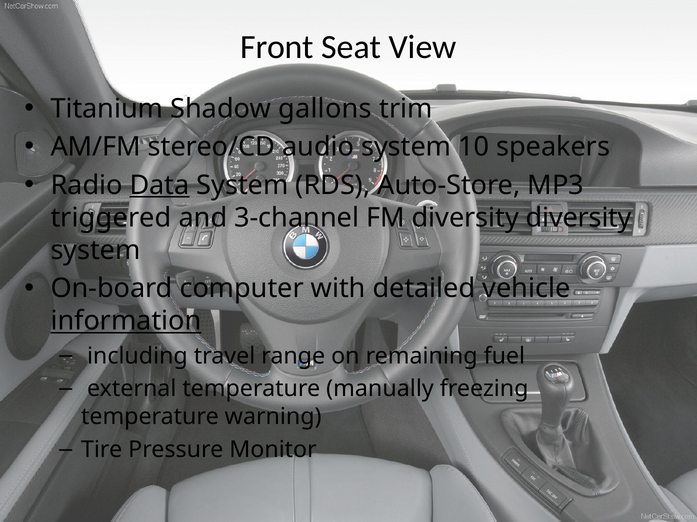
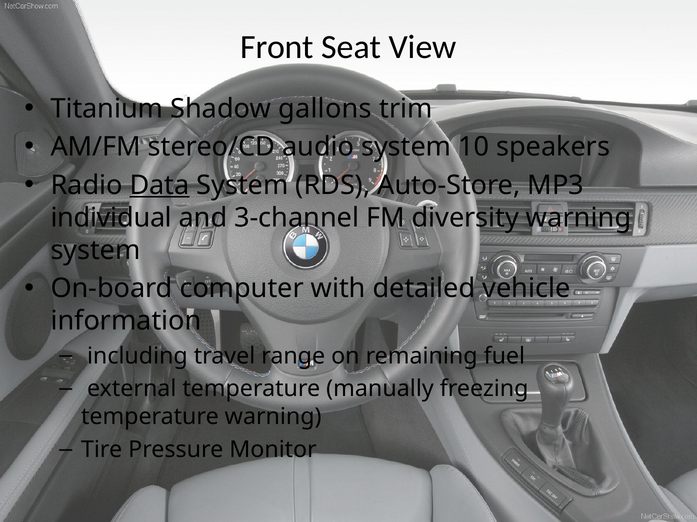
triggered: triggered -> individual (111, 218)
diversity diversity: diversity -> warning (579, 218)
information underline: present -> none (126, 321)
